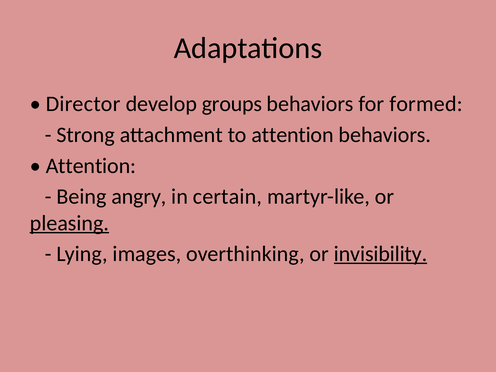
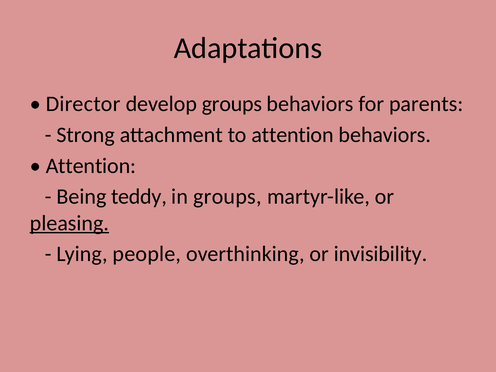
formed: formed -> parents (426, 104)
angry: angry -> teddy (139, 197)
in certain: certain -> groups (227, 197)
images: images -> people (147, 254)
invisibility underline: present -> none (381, 254)
